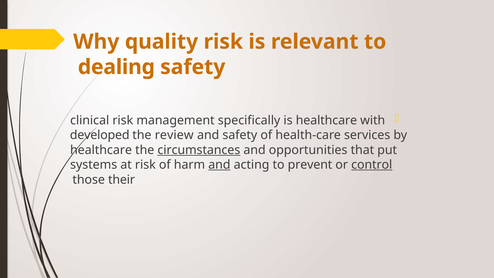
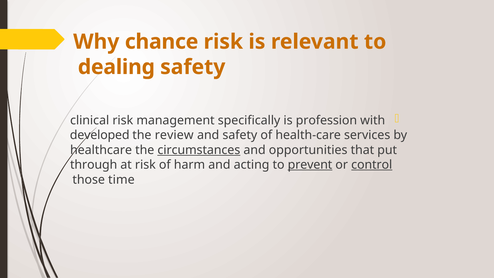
quality: quality -> chance (162, 42)
is healthcare: healthcare -> profession (326, 120)
systems: systems -> through (94, 165)
and underline: present -> none (219, 165)
prevent underline: none -> present (310, 165)
their: their -> time (121, 180)
